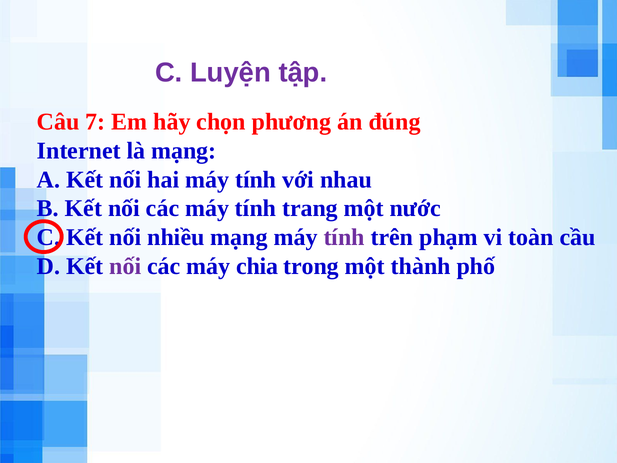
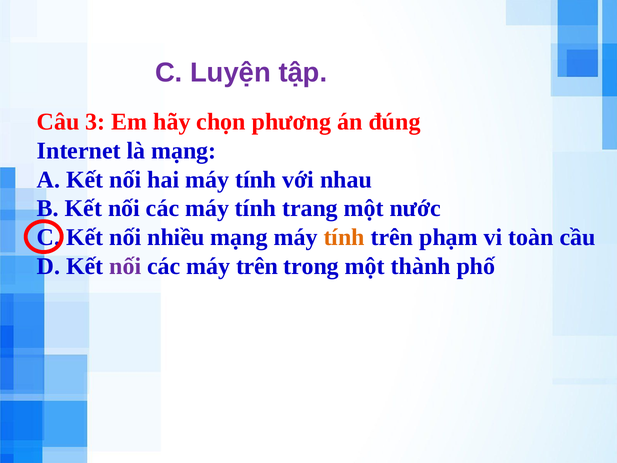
7: 7 -> 3 (95, 122)
tính colour: purple -> orange (344, 237)
máy chia: chia -> trên (257, 266)
